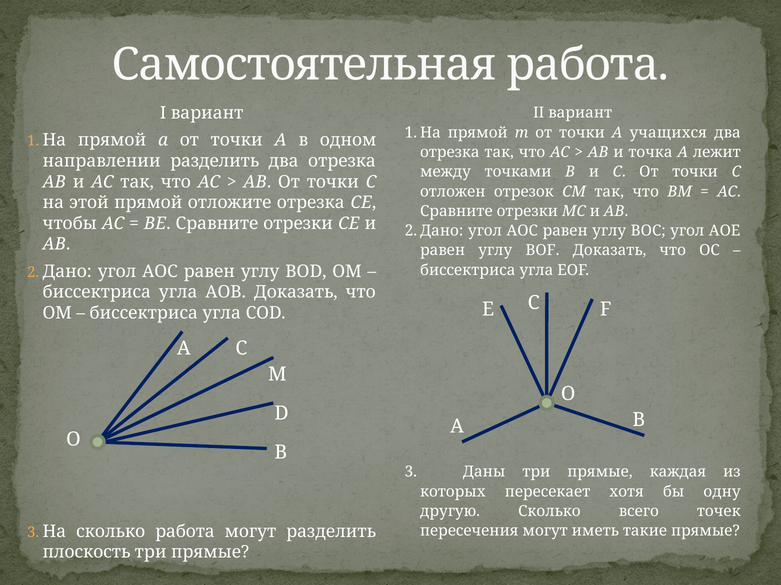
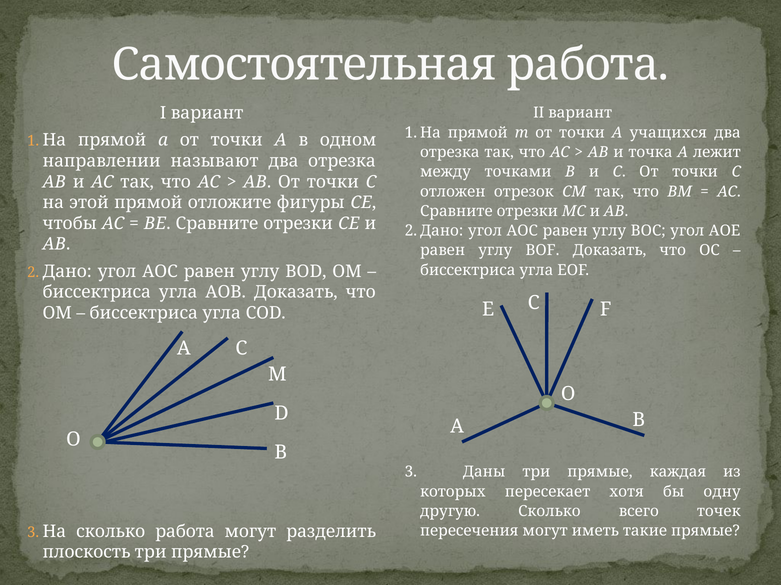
направлении разделить: разделить -> называют (214, 161)
отложите отрезка: отрезка -> фигуры (311, 203)
